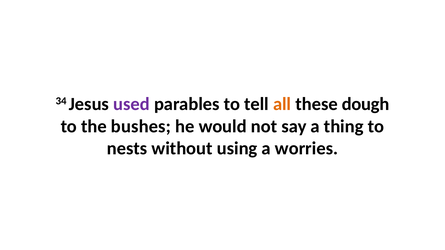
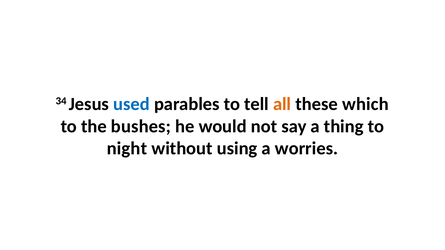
used colour: purple -> blue (132, 104)
dough: dough -> which (365, 104)
nests: nests -> night (127, 149)
